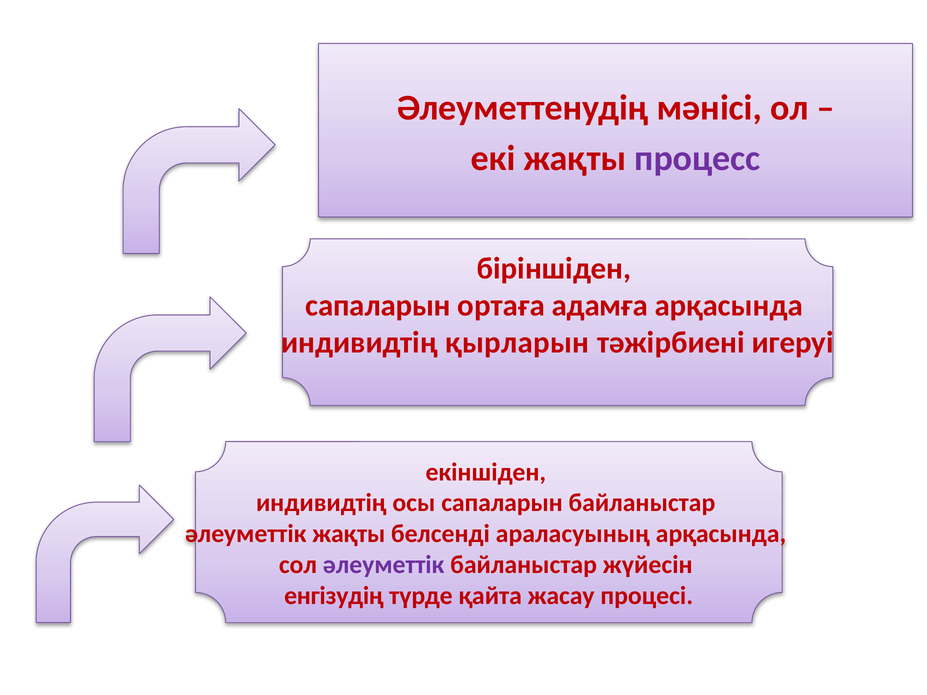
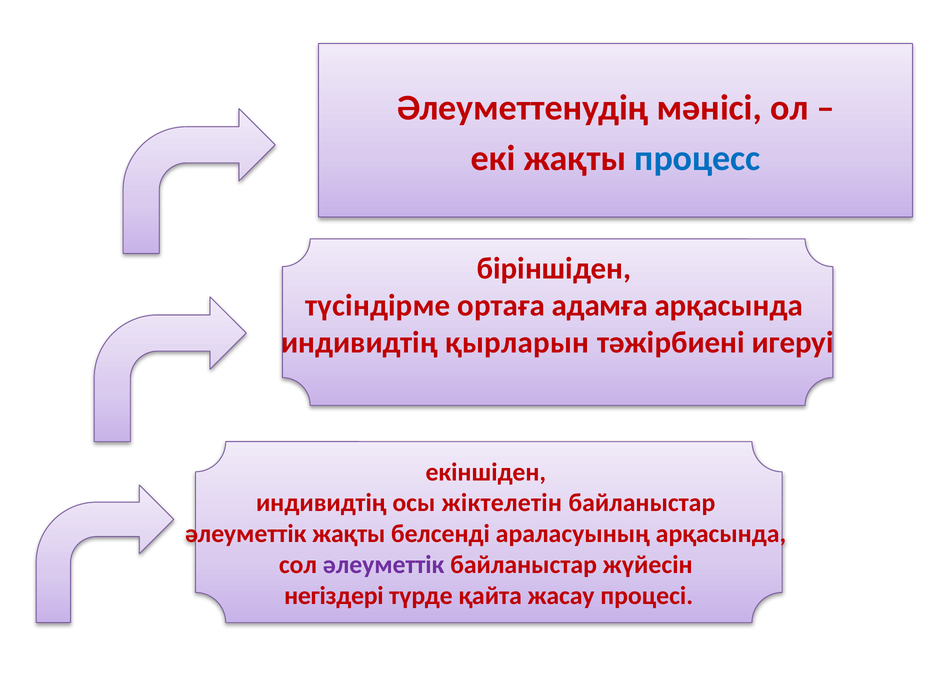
процесс colour: purple -> blue (697, 158)
сапаларын: сапаларын -> түсіндірме (378, 306)
осы сапаларын: сапаларын -> жіктелетін (502, 503)
енгізудің: енгізудің -> негіздері (334, 596)
